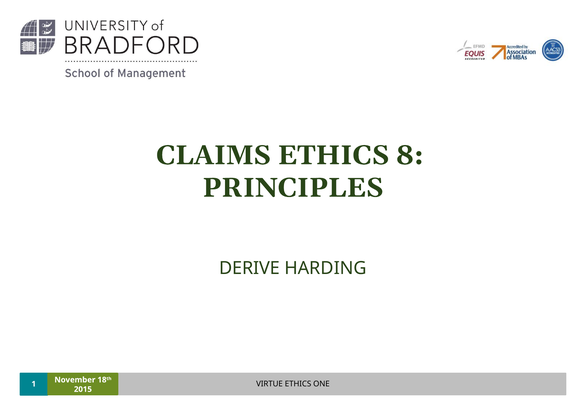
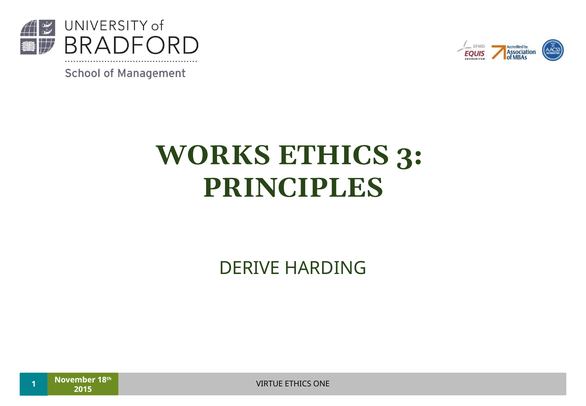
CLAIMS: CLAIMS -> WORKS (213, 155)
8: 8 -> 3 (410, 155)
